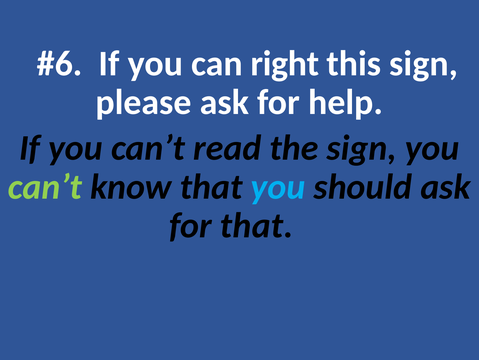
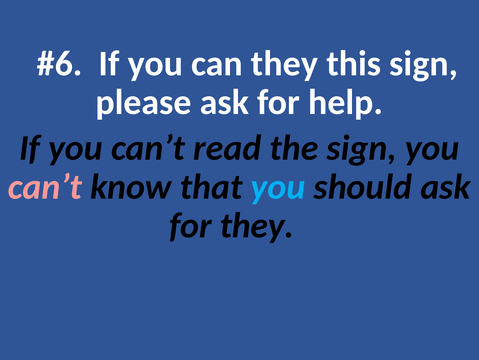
can right: right -> they (285, 63)
can’t colour: light green -> pink (45, 186)
for that: that -> they (257, 225)
